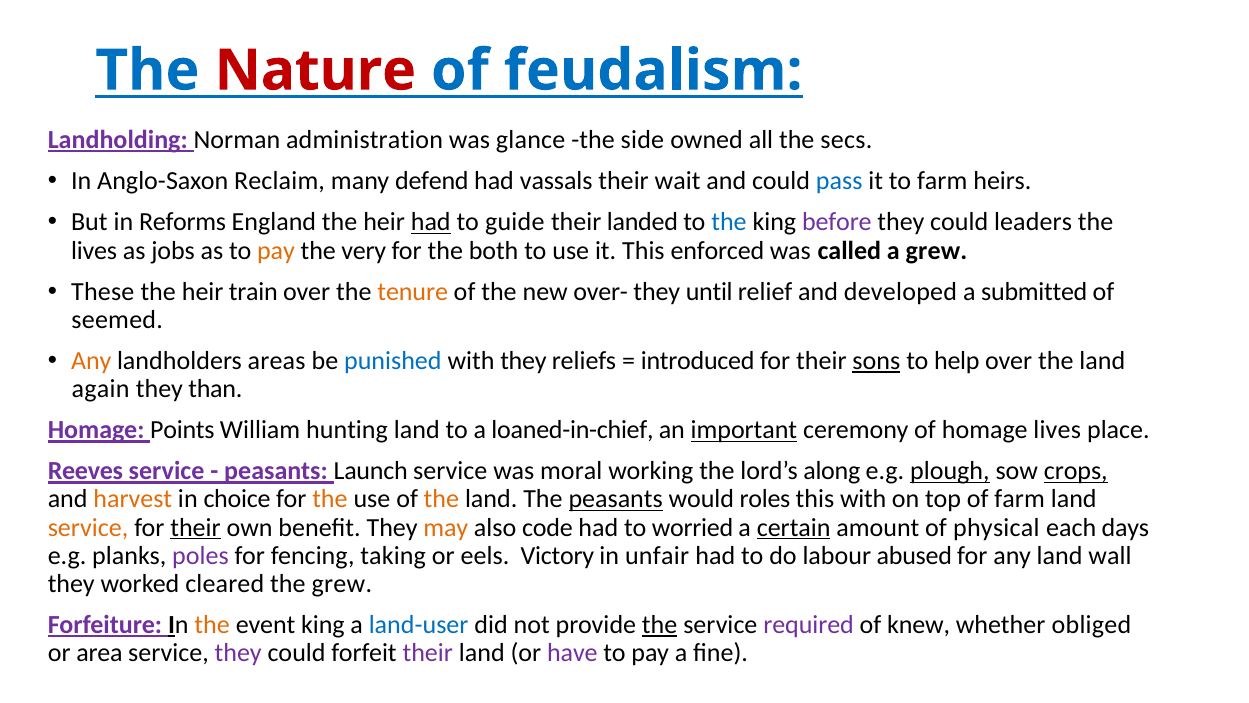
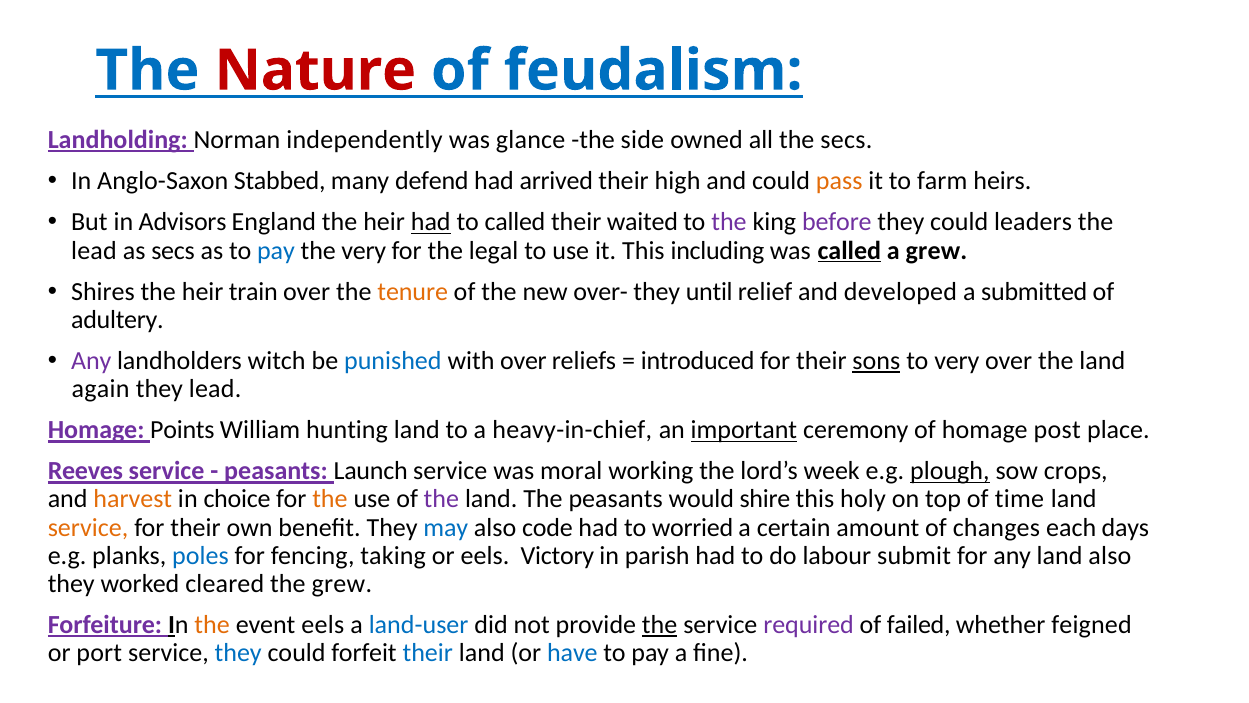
administration: administration -> independently (365, 140)
Reclaim: Reclaim -> Stabbed (280, 181)
vassals: vassals -> arrived (556, 181)
wait: wait -> high (678, 181)
pass colour: blue -> orange (839, 181)
Reforms: Reforms -> Advisors (183, 222)
to guide: guide -> called (515, 222)
landed: landed -> waited (642, 222)
the colour: blue -> purple (729, 222)
lives: lives -> lead (94, 250)
as jobs: jobs -> secs (173, 250)
pay colour: orange -> blue (276, 250)
both: both -> legal (494, 250)
enforced: enforced -> including (717, 250)
called underline: none -> present (849, 250)
These: These -> Shires (103, 291)
seemed: seemed -> adultery (117, 319)
Any colour: orange -> purple (91, 361)
areas: areas -> witch (277, 361)
with they: they -> over (523, 361)
to help: help -> very (957, 361)
they than: than -> lead (215, 389)
loaned-in-chief: loaned-in-chief -> heavy-in-chief (572, 430)
homage lives: lives -> post (1057, 430)
along: along -> week (832, 471)
crops underline: present -> none (1076, 471)
the colour: orange -> purple (441, 499)
peasants underline: present -> none (616, 499)
roles: roles -> shire (765, 499)
this with: with -> holy (863, 499)
of farm: farm -> time (1020, 499)
their underline: present -> none (196, 527)
may colour: orange -> blue (446, 527)
certain underline: present -> none (794, 527)
physical: physical -> changes (996, 527)
poles colour: purple -> blue (200, 555)
unfair: unfair -> parish (657, 555)
abused: abused -> submit (914, 555)
land wall: wall -> also (1110, 555)
event king: king -> eels (323, 624)
knew: knew -> failed (919, 624)
obliged: obliged -> feigned (1092, 624)
area: area -> port (99, 653)
they colour: purple -> blue (238, 653)
their colour: purple -> blue (428, 653)
have colour: purple -> blue (572, 653)
